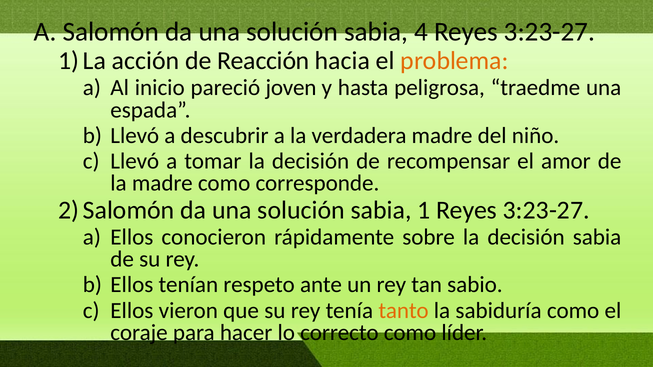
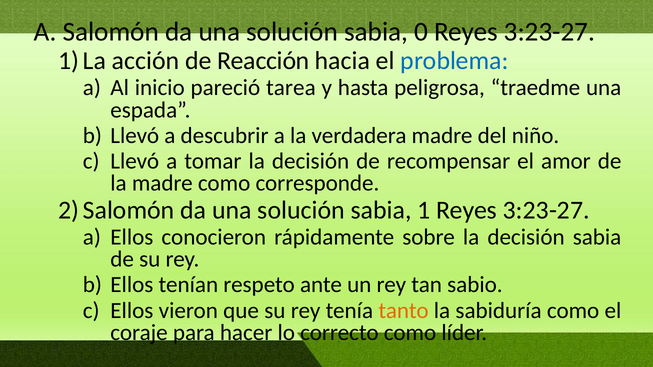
4: 4 -> 0 (421, 32)
problema colour: orange -> blue (455, 61)
joven: joven -> tarea (291, 88)
